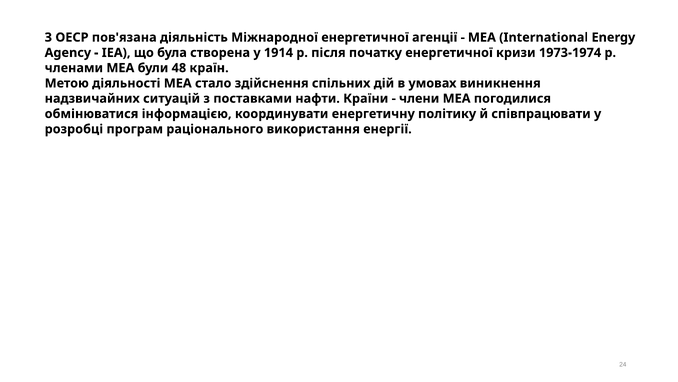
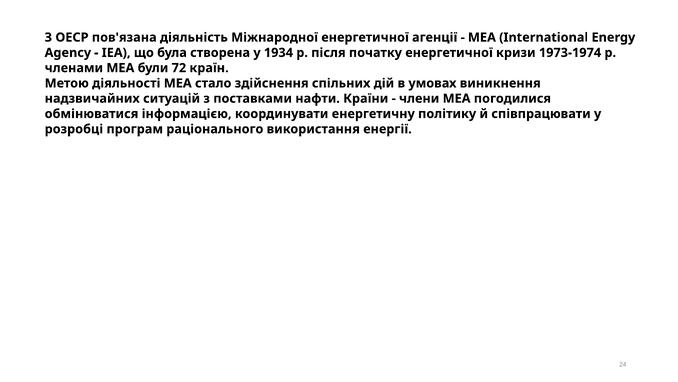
1914: 1914 -> 1934 (278, 53)
48: 48 -> 72 (179, 68)
